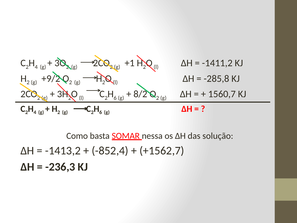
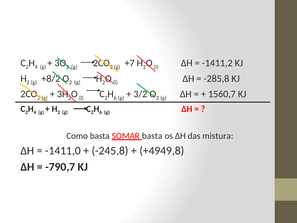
+1: +1 -> +7 (130, 63)
+9/2: +9/2 -> +8/2 (51, 79)
8/2: 8/2 -> 3/2 (140, 94)
SOMAR nessa: nessa -> basta (152, 136)
solução: solução -> mistura (218, 136)
-1413,2: -1413,2 -> -1411,0 (63, 151)
-852,4: -852,4 -> -245,8 (110, 151)
+1562,7: +1562,7 -> +4949,8 (162, 151)
-236,3: -236,3 -> -790,7 (60, 167)
